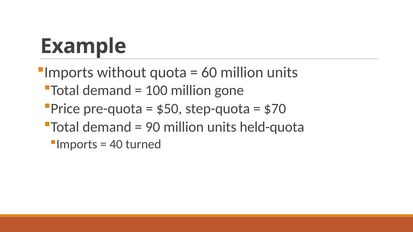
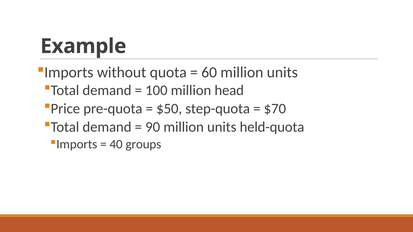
gone: gone -> head (229, 90)
turned: turned -> groups (143, 145)
